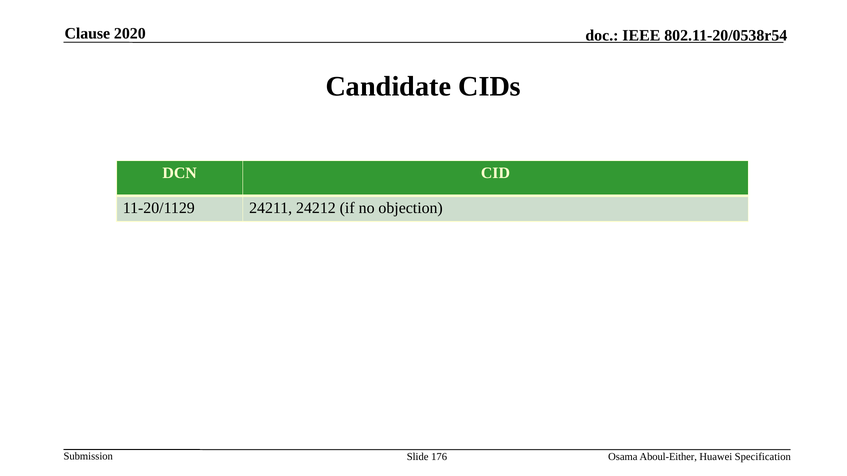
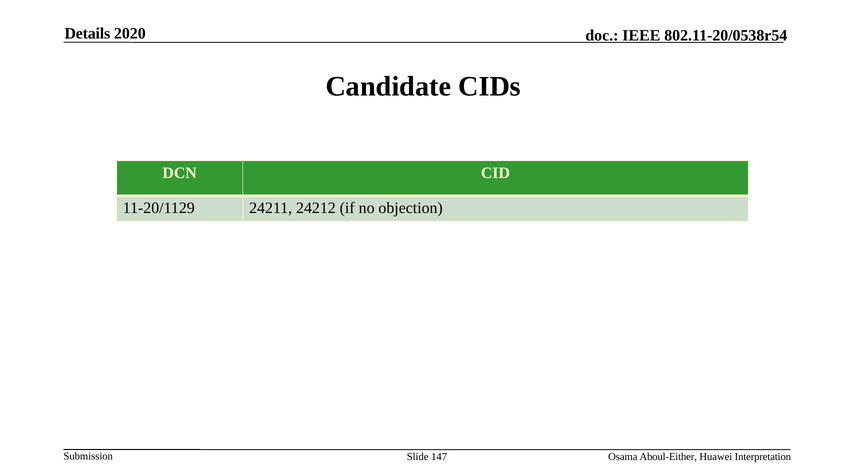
Clause: Clause -> Details (87, 34)
176: 176 -> 147 (439, 457)
Specification: Specification -> Interpretation (763, 457)
